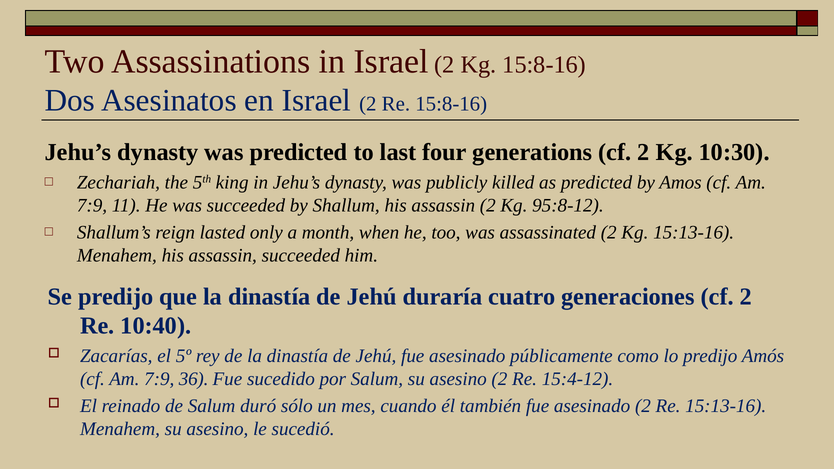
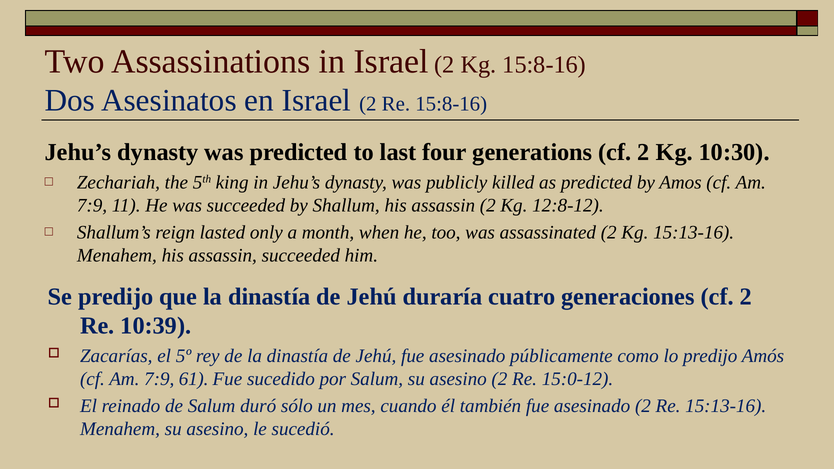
95:8-12: 95:8-12 -> 12:8-12 (568, 205)
10:40: 10:40 -> 10:39 (156, 326)
36: 36 -> 61 (194, 379)
15:4-12: 15:4-12 -> 15:0-12 (577, 379)
